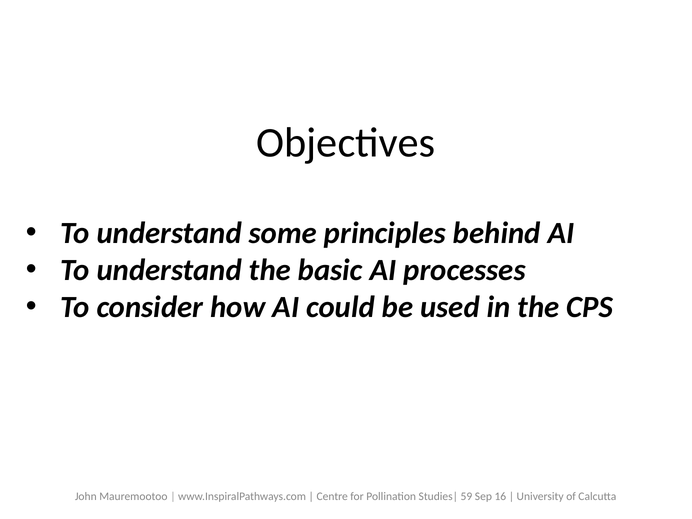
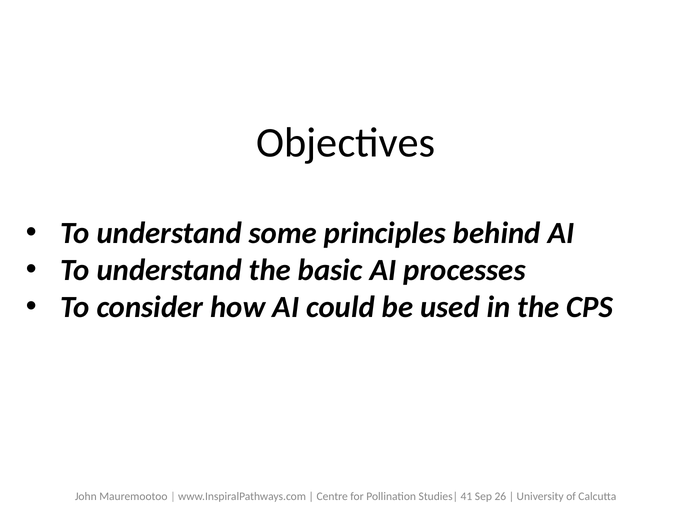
59: 59 -> 41 (466, 496)
16: 16 -> 26 (500, 496)
